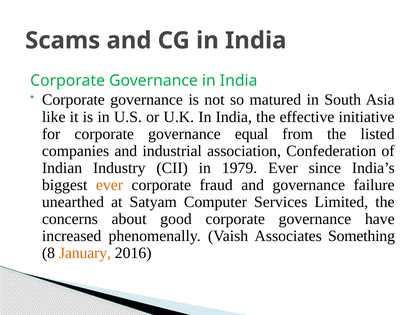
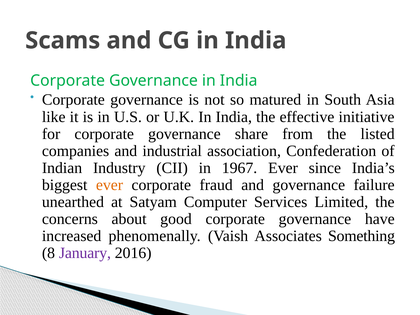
equal: equal -> share (252, 134)
1979: 1979 -> 1967 (240, 168)
January colour: orange -> purple (85, 253)
